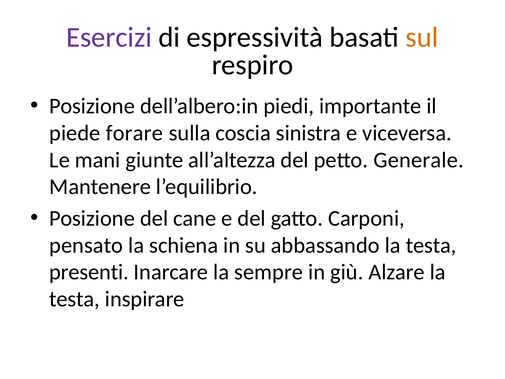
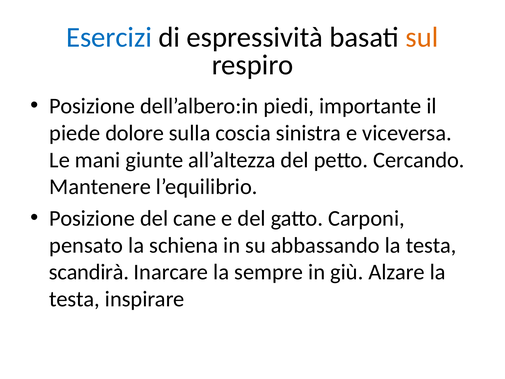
Esercizi colour: purple -> blue (109, 37)
forare: forare -> dolore (135, 133)
Generale: Generale -> Cercando (419, 160)
presenti: presenti -> scandirà (89, 272)
